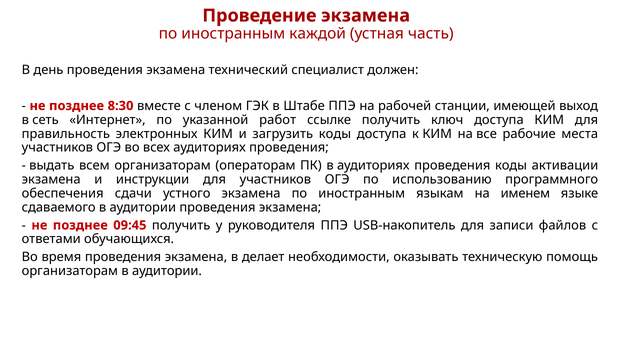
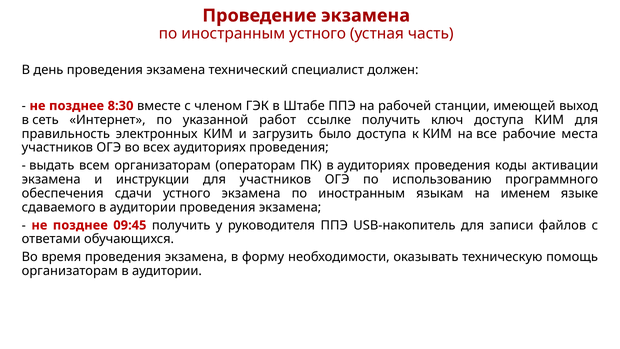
иностранным каждой: каждой -> устного (318, 34)
загрузить коды: коды -> было (335, 134)
делает: делает -> форму (263, 257)
